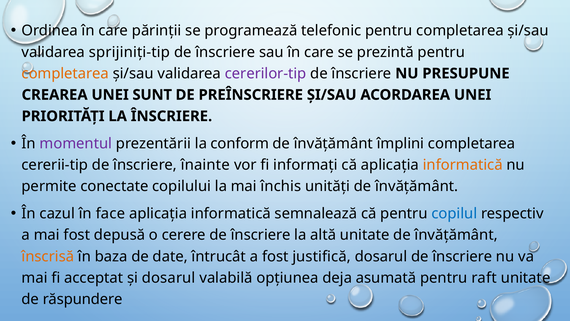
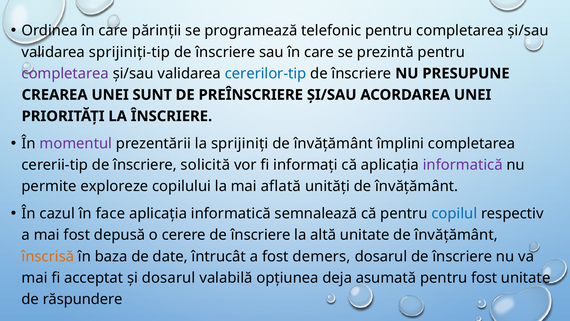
completarea colour: orange -> purple (65, 73)
cererilor-tip colour: purple -> blue (266, 73)
conform: conform -> sprijiniți (240, 143)
înainte: înainte -> solicită (205, 165)
informatică colour: orange -> purple (463, 165)
conectate: conectate -> exploreze (114, 186)
închis: închis -> aflată (281, 186)
justifică: justifică -> demers (322, 256)
pentru raft: raft -> fost (484, 278)
